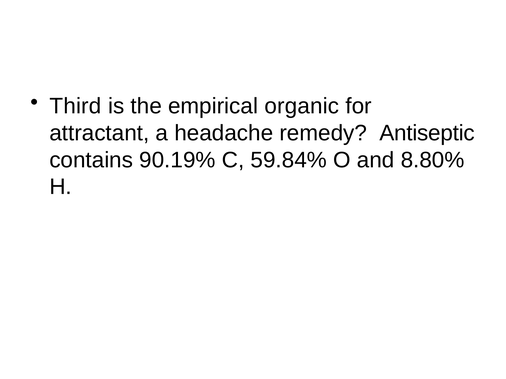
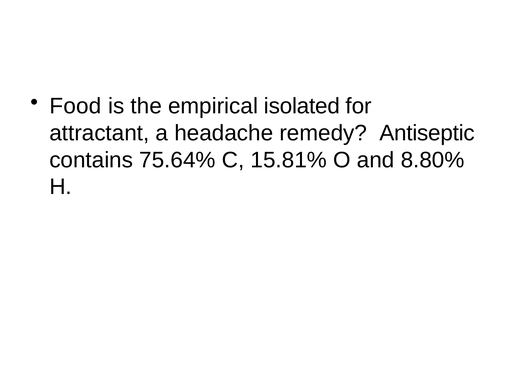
Third: Third -> Food (75, 106)
organic: organic -> isolated (302, 106)
90.19%: 90.19% -> 75.64% (177, 160)
59.84%: 59.84% -> 15.81% (289, 160)
